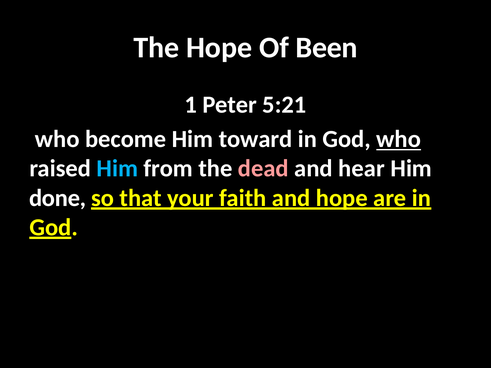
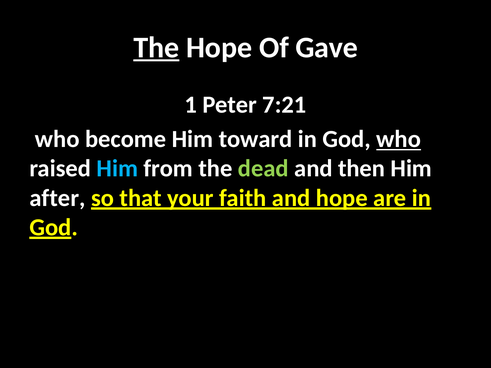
The underline: none -> present (156, 48)
Been: Been -> Gave (327, 48)
5:21: 5:21 -> 7:21 (284, 105)
dead colour: pink -> light green (263, 169)
hear: hear -> then (362, 169)
done: done -> after (57, 198)
